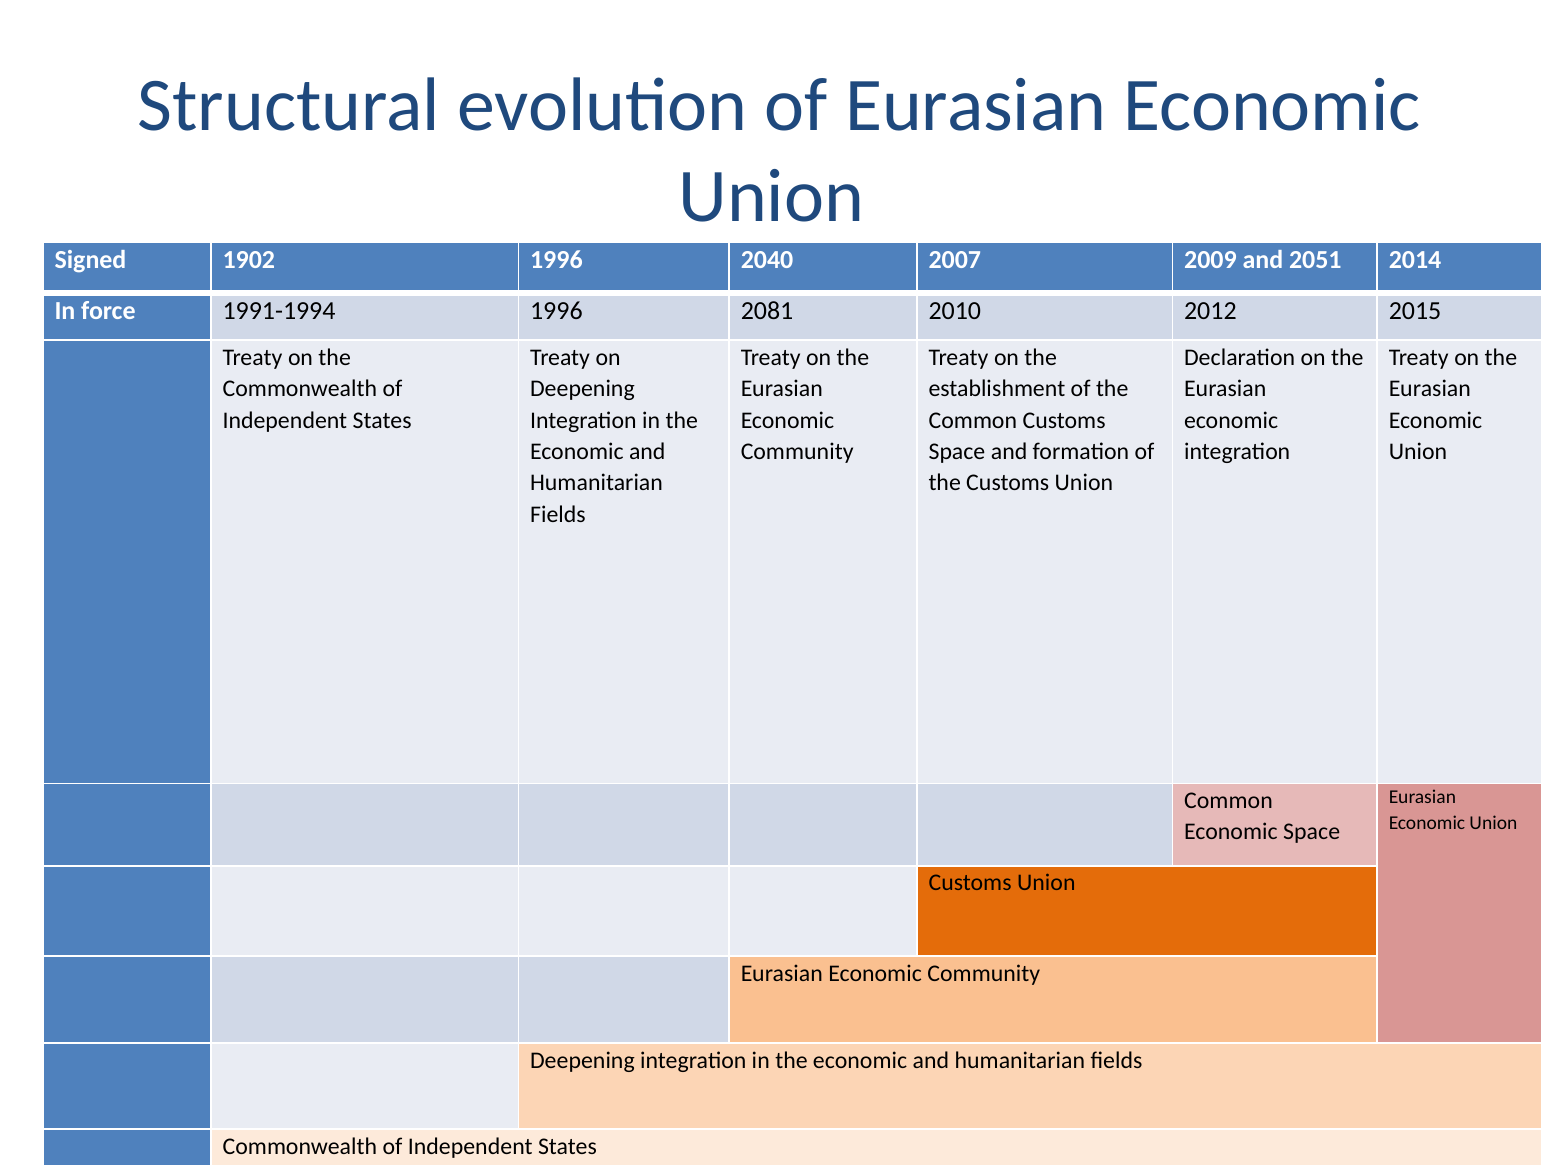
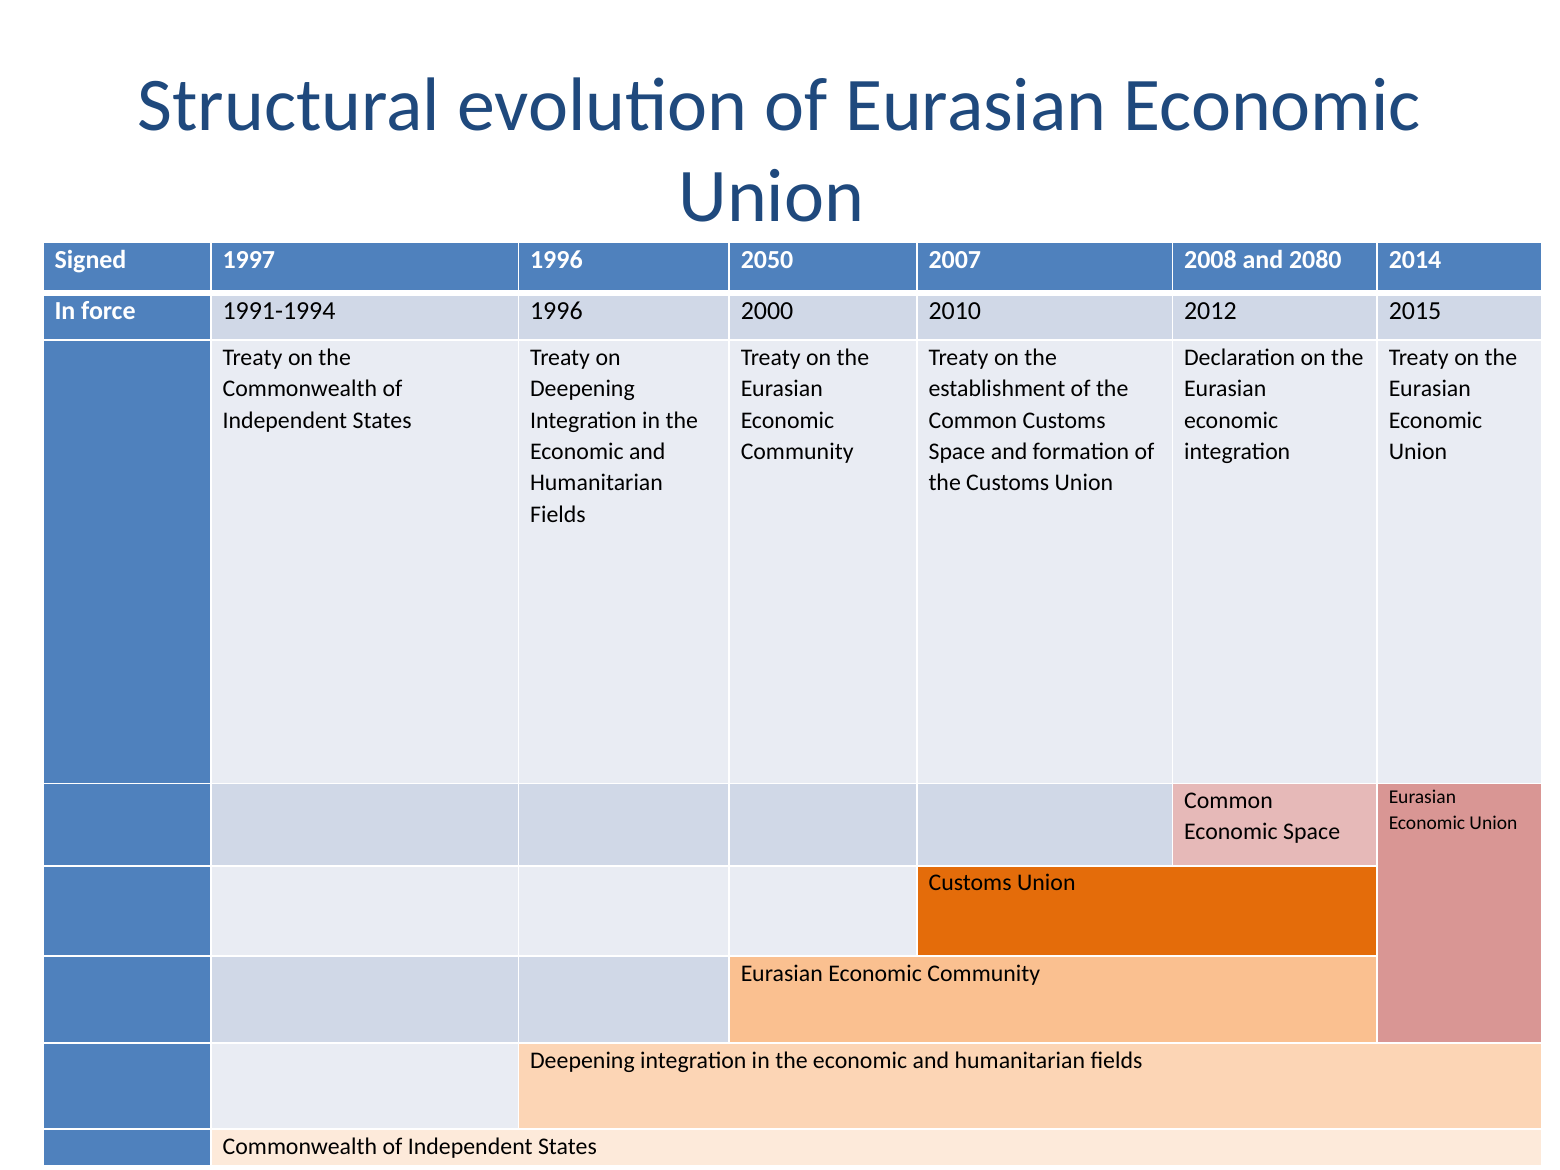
1902: 1902 -> 1997 (249, 260)
2040: 2040 -> 2050 (767, 260)
2009: 2009 -> 2008 (1210, 260)
2051: 2051 -> 2080 (1315, 260)
2081: 2081 -> 2000 (767, 311)
